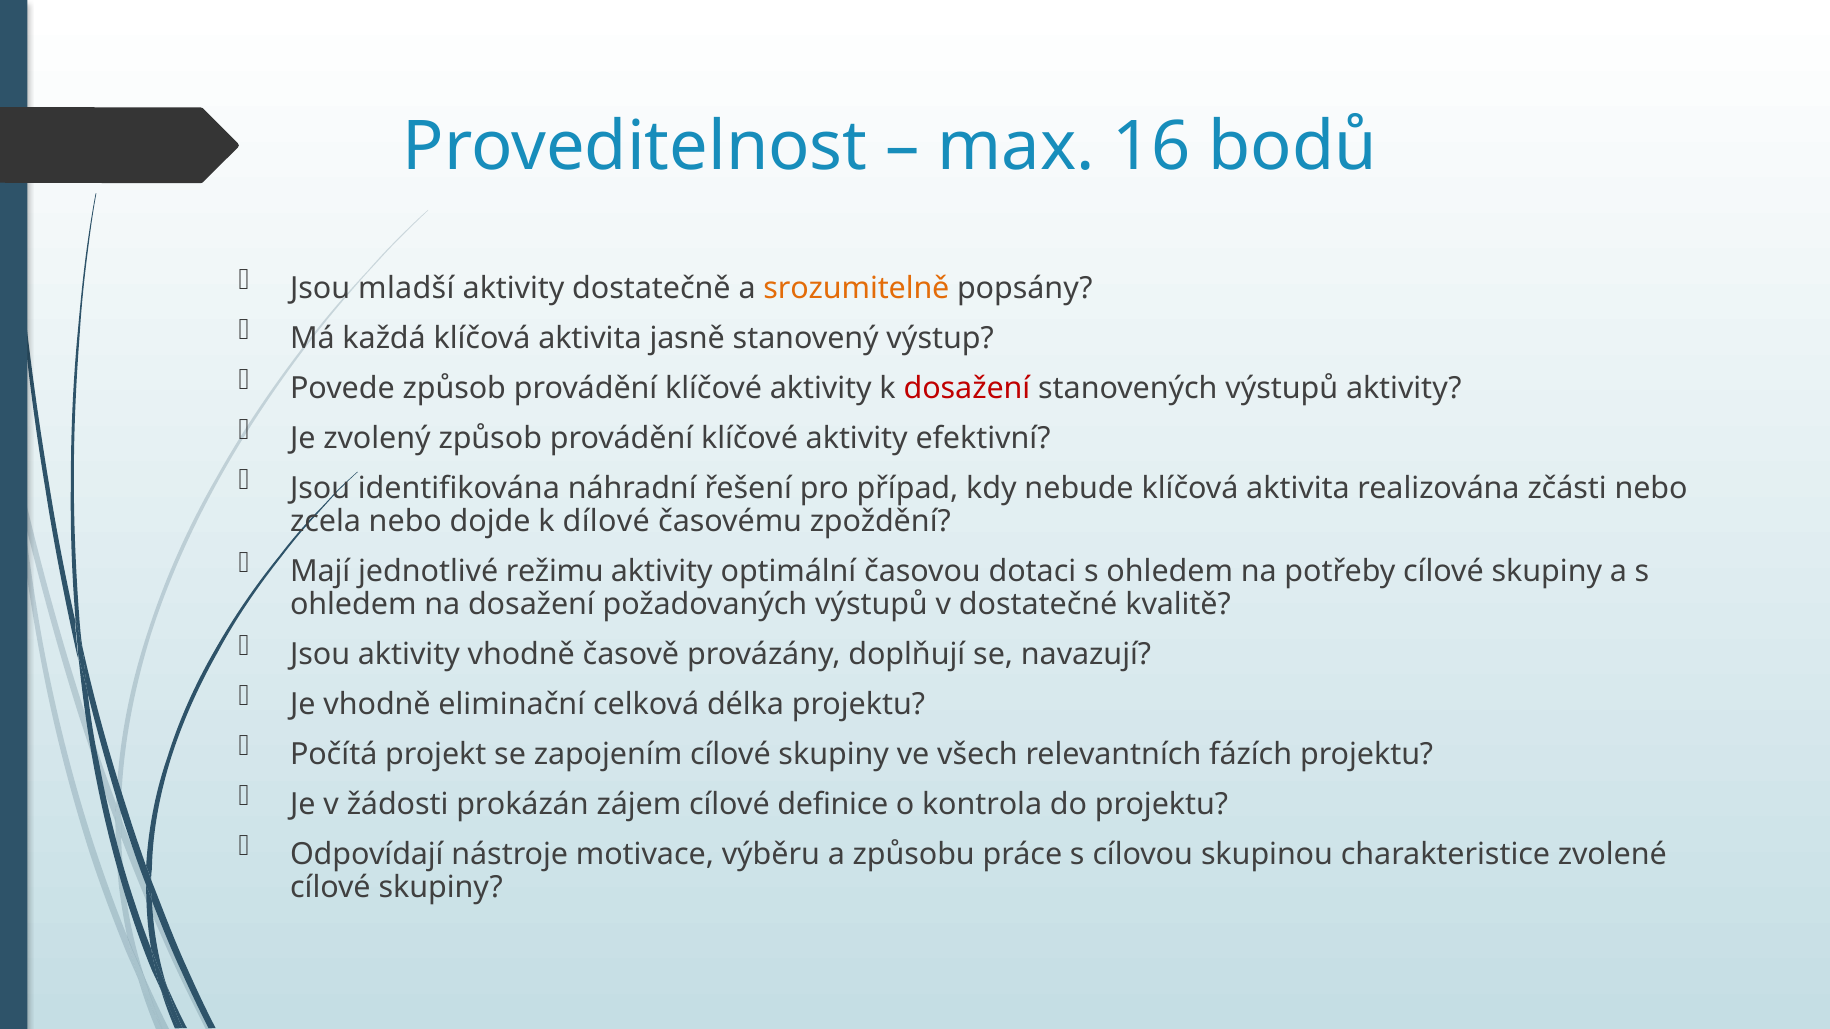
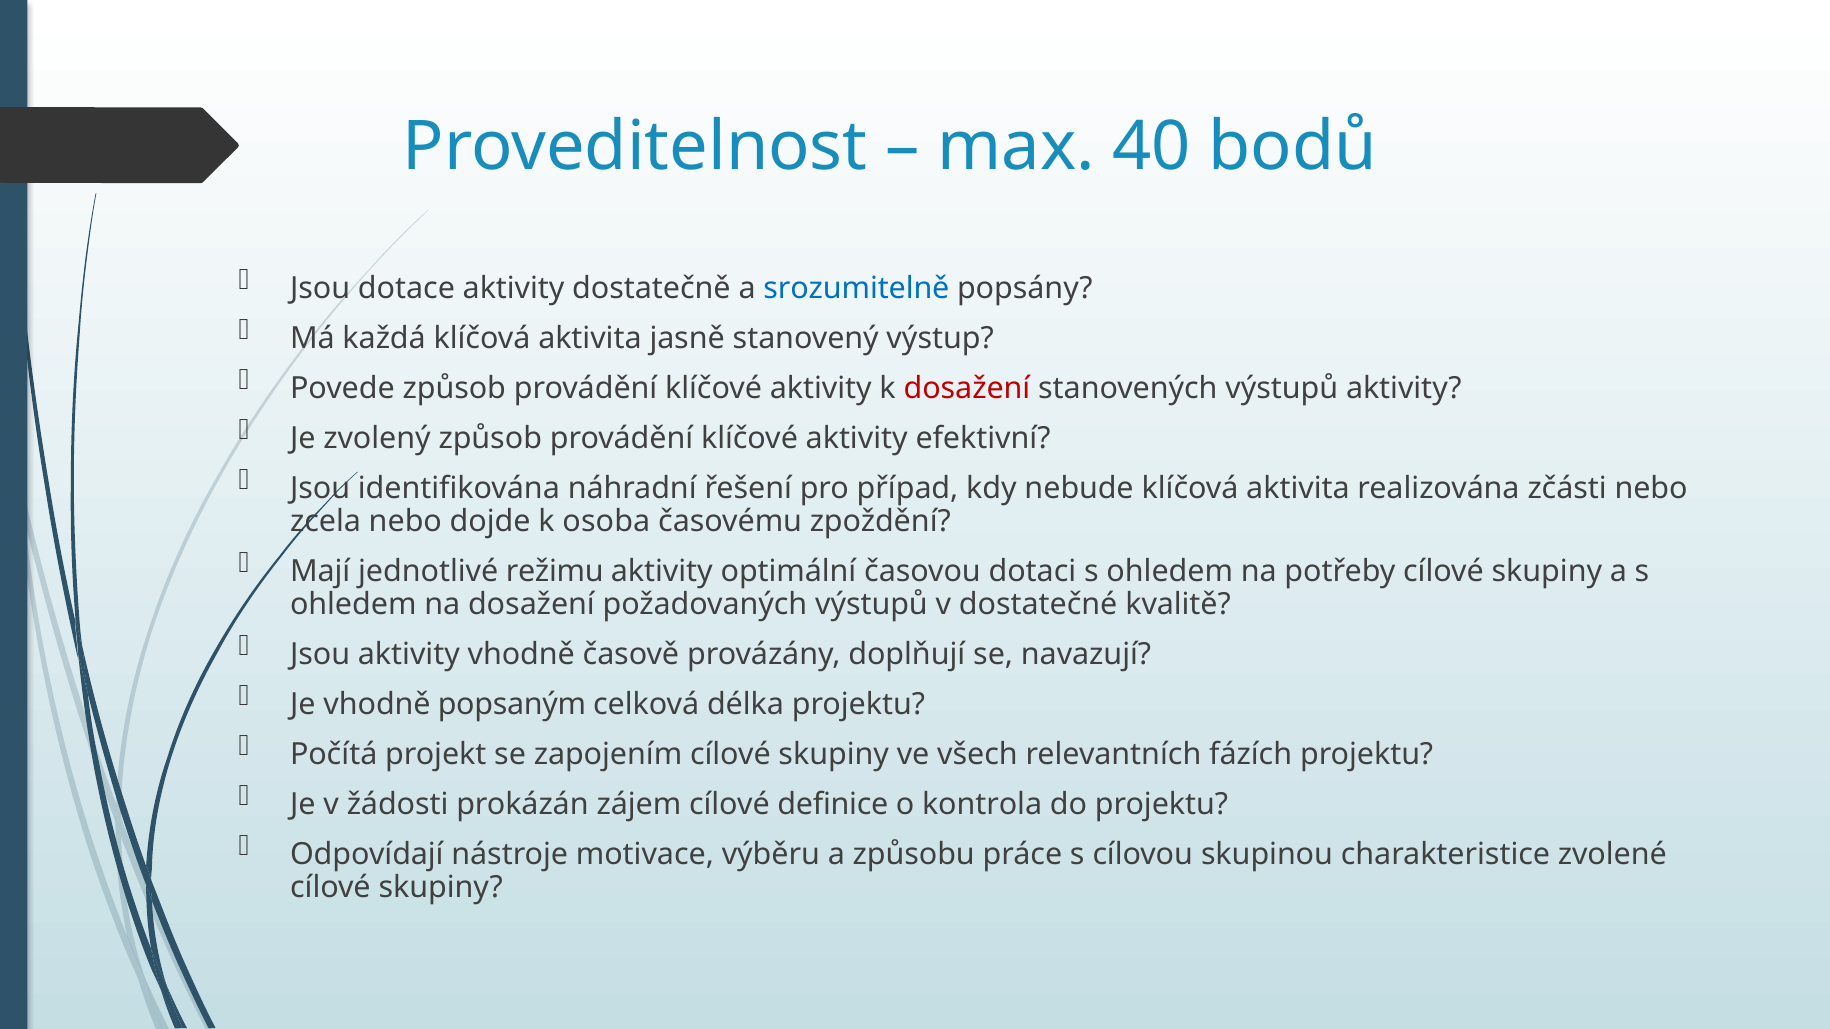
16: 16 -> 40 (1152, 147)
mladší: mladší -> dotace (406, 288)
srozumitelně colour: orange -> blue (856, 288)
dílové: dílové -> osoba (606, 521)
eliminační: eliminační -> popsaným (512, 705)
